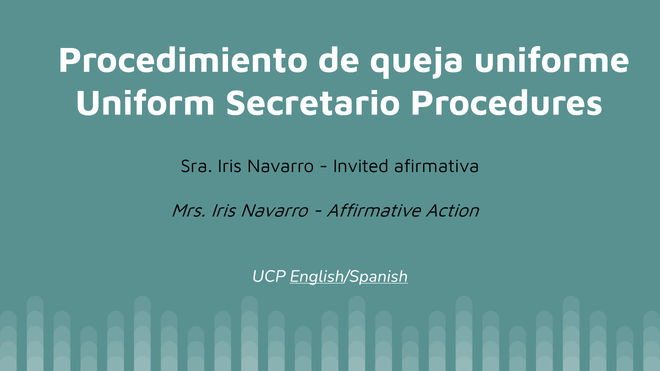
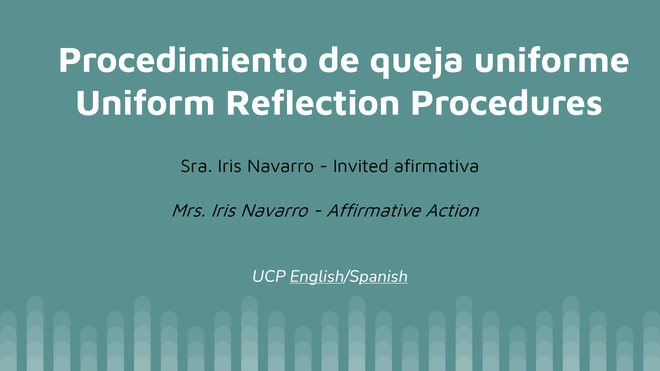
Secretario: Secretario -> Reflection (313, 103)
